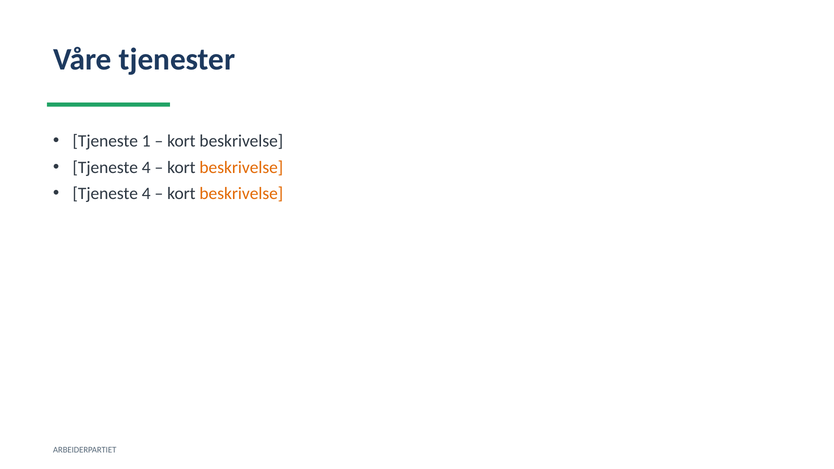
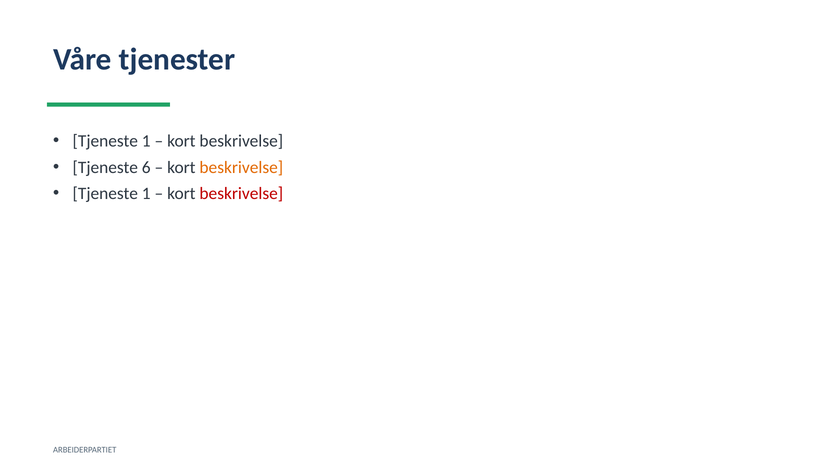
4: 4 -> 6 (146, 167)
4: 4 -> 1 (146, 193)
beskrivelse colour: orange -> red (241, 193)
